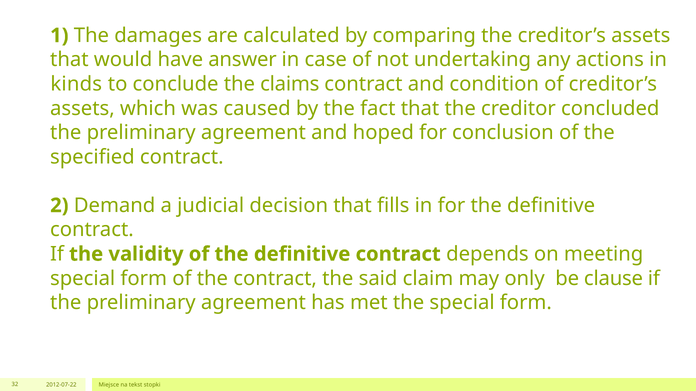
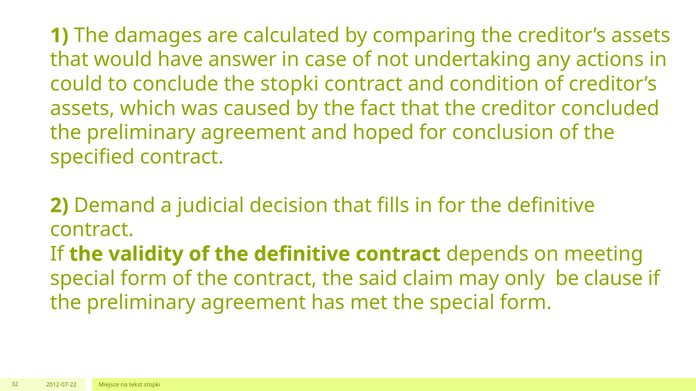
kinds: kinds -> could (76, 84)
the claims: claims -> stopki (290, 84)
